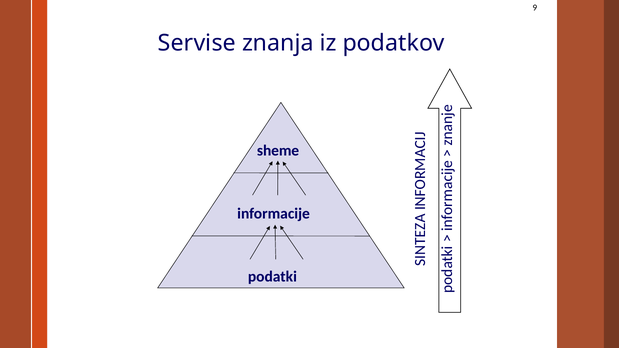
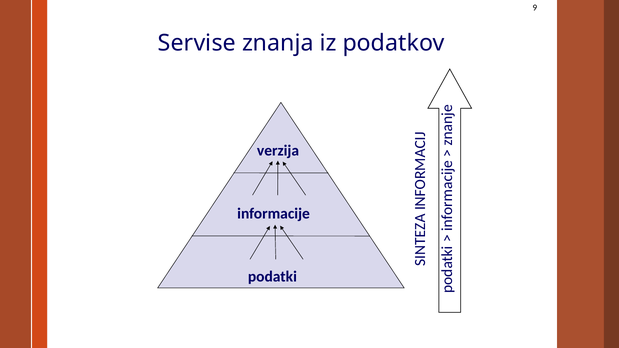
sheme: sheme -> verzija (278, 151)
